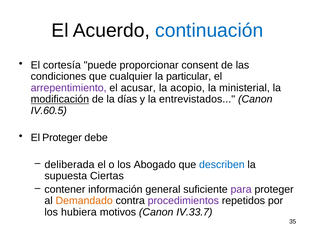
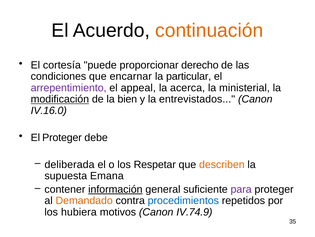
continuación colour: blue -> orange (209, 30)
consent: consent -> derecho (200, 65)
cualquier: cualquier -> encarnar (131, 76)
acusar: acusar -> appeal (138, 88)
acopio: acopio -> acerca (188, 88)
días: días -> bien (127, 99)
IV.60.5: IV.60.5 -> IV.16.0 (49, 110)
Abogado: Abogado -> Respetar (155, 164)
describen colour: blue -> orange (222, 164)
Ciertas: Ciertas -> Emana (107, 175)
información underline: none -> present (115, 189)
procedimientos colour: purple -> blue (183, 200)
IV.33.7: IV.33.7 -> IV.74.9 (194, 211)
